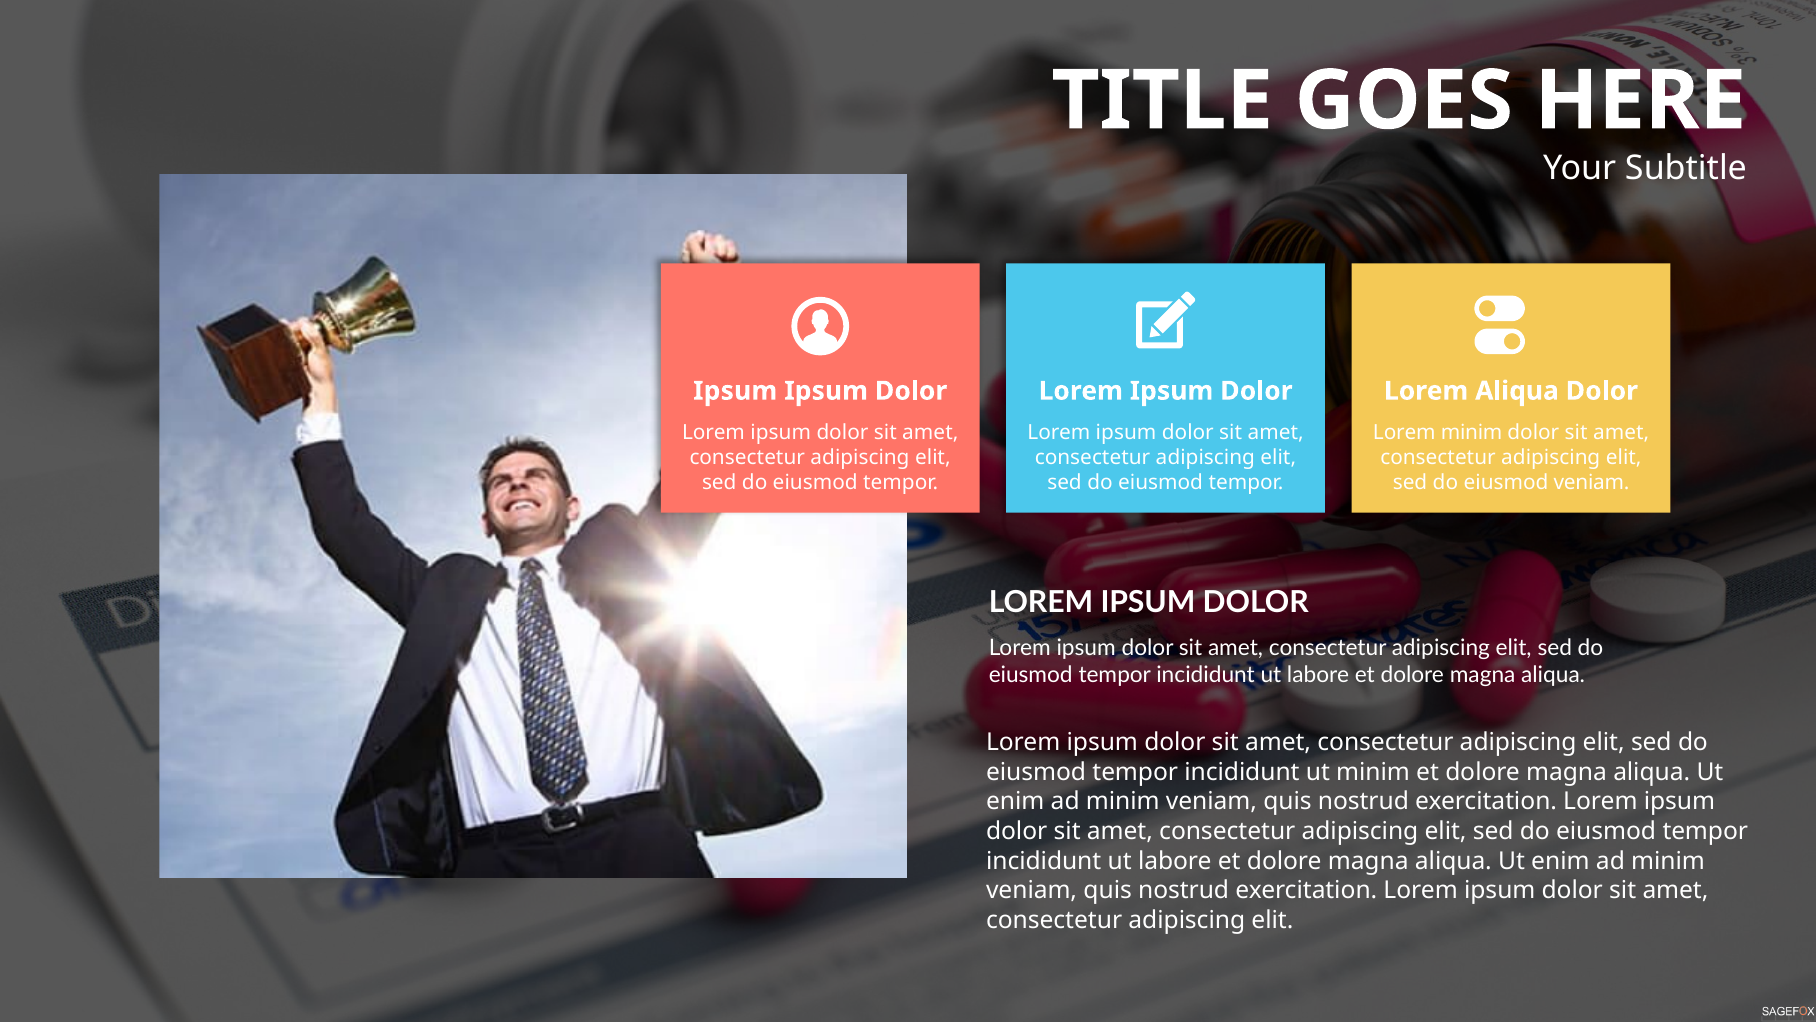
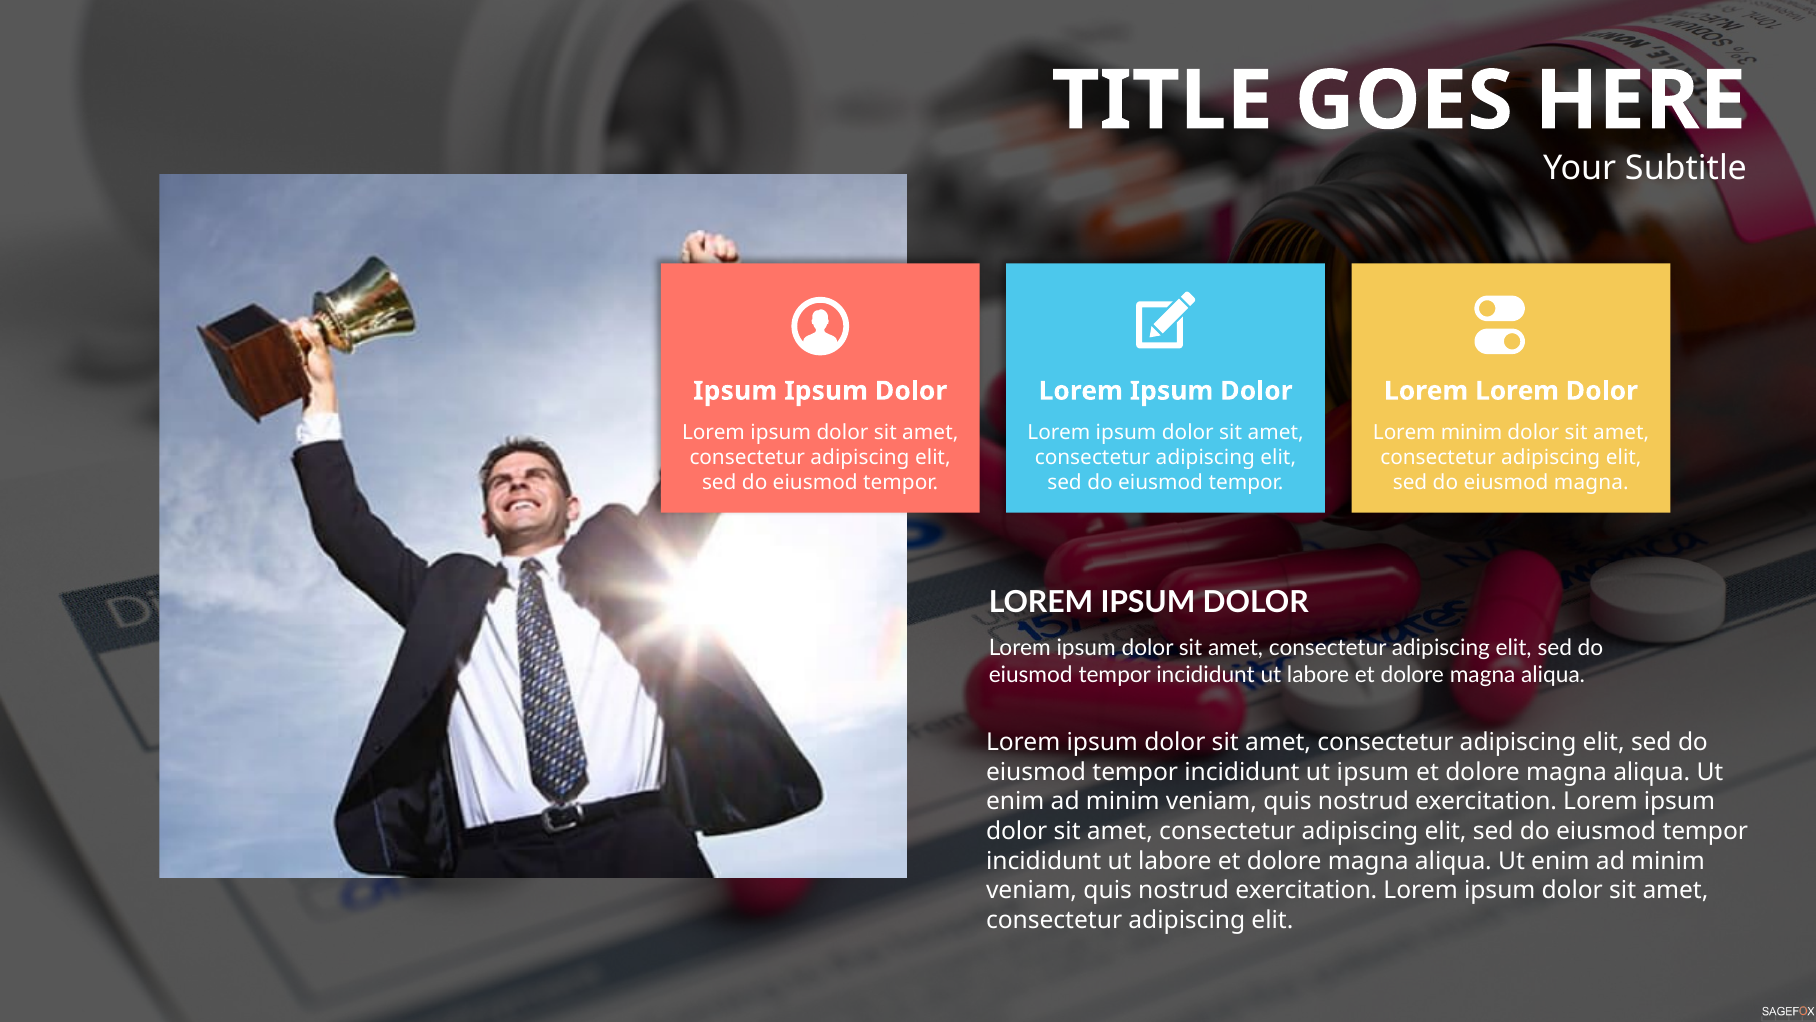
Lorem Aliqua: Aliqua -> Lorem (1517, 391)
eiusmod veniam: veniam -> magna (1591, 482)
ut minim: minim -> ipsum (1373, 772)
